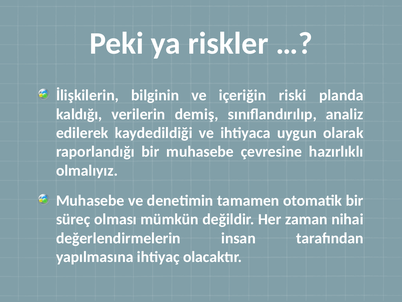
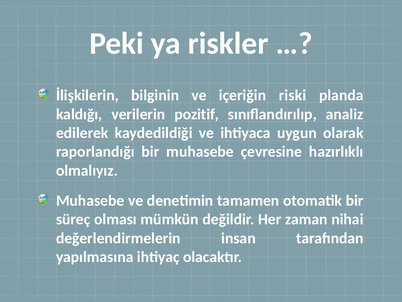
demiş: demiş -> pozitif (197, 114)
